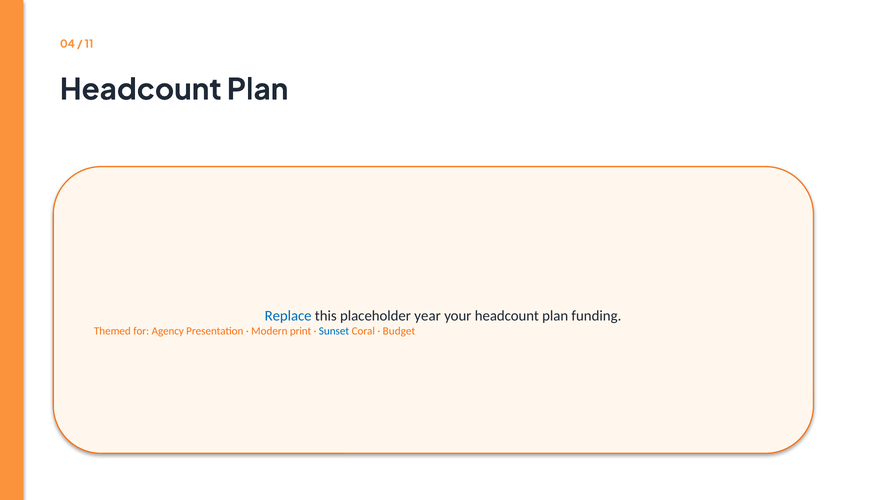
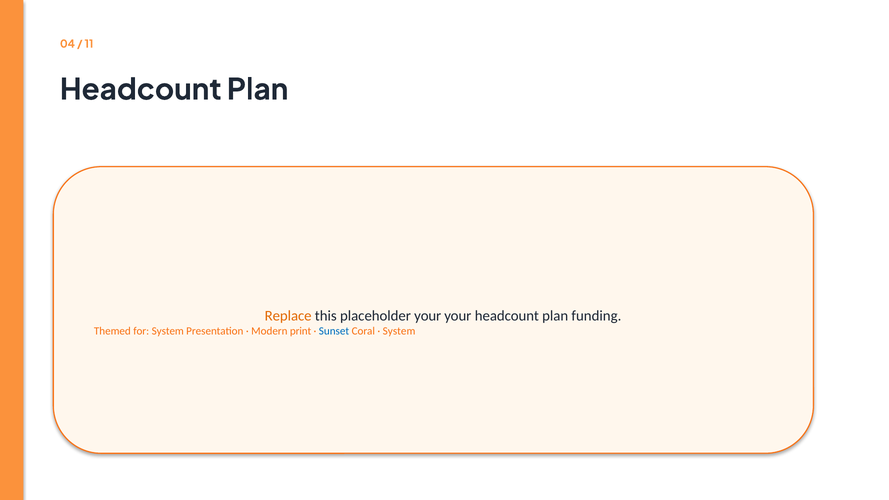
Replace colour: blue -> orange (288, 316)
placeholder year: year -> your (428, 316)
for Agency: Agency -> System (168, 331)
Budget: Budget -> System (399, 331)
